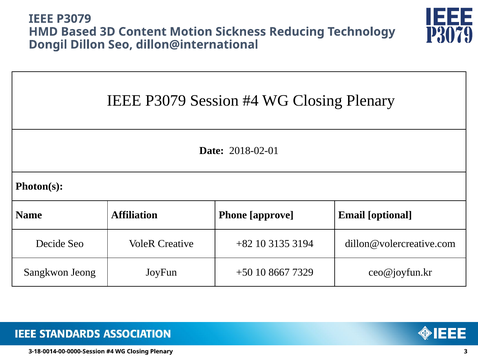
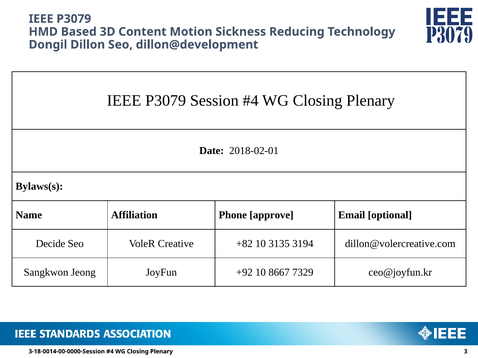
dillon@international: dillon@international -> dillon@development (197, 45)
Photon(s: Photon(s -> Bylaws(s (39, 187)
+50: +50 -> +92 (244, 273)
